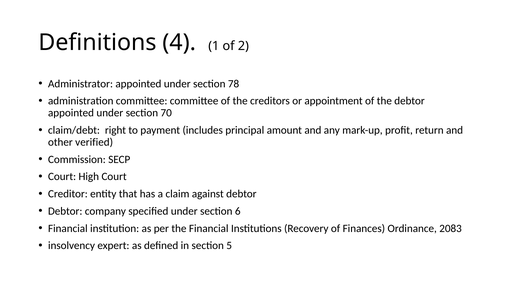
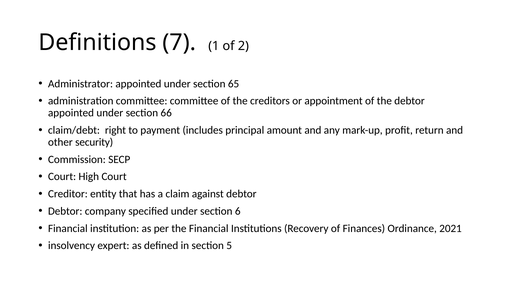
4: 4 -> 7 (179, 43)
78: 78 -> 65 (234, 84)
70: 70 -> 66 (166, 113)
verified: verified -> security (94, 142)
2083: 2083 -> 2021 (451, 228)
